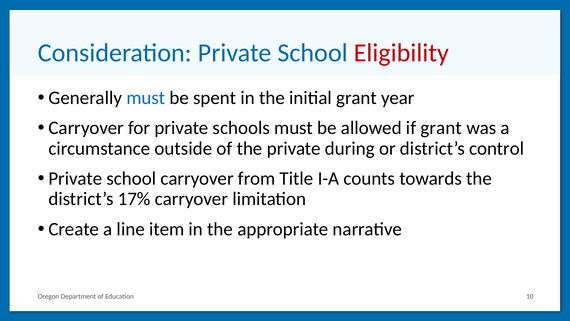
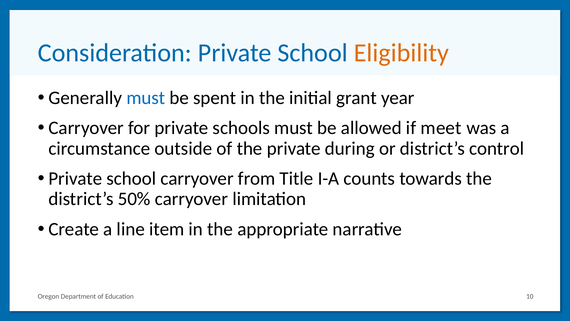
Eligibility colour: red -> orange (401, 53)
if grant: grant -> meet (441, 128)
17%: 17% -> 50% (134, 199)
